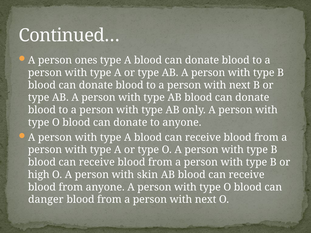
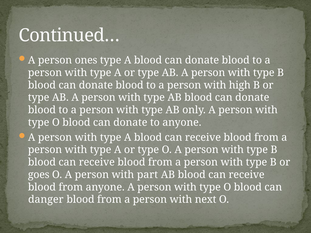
next: next -> high (240, 85)
high: high -> goes (39, 175)
skin: skin -> part (147, 175)
